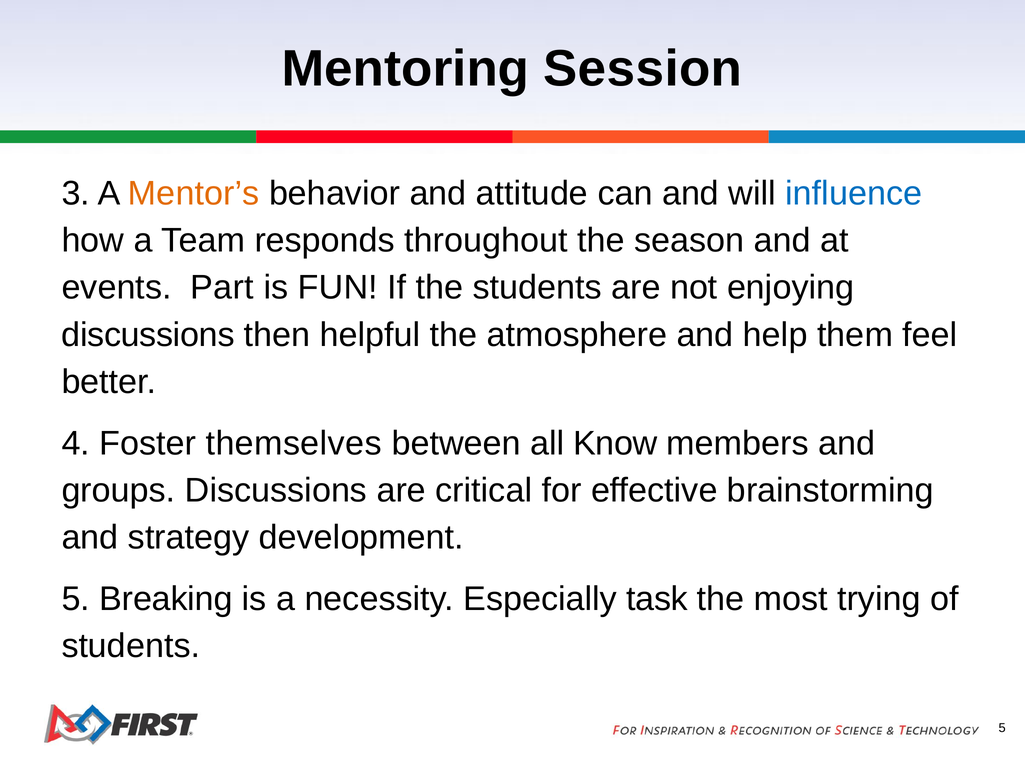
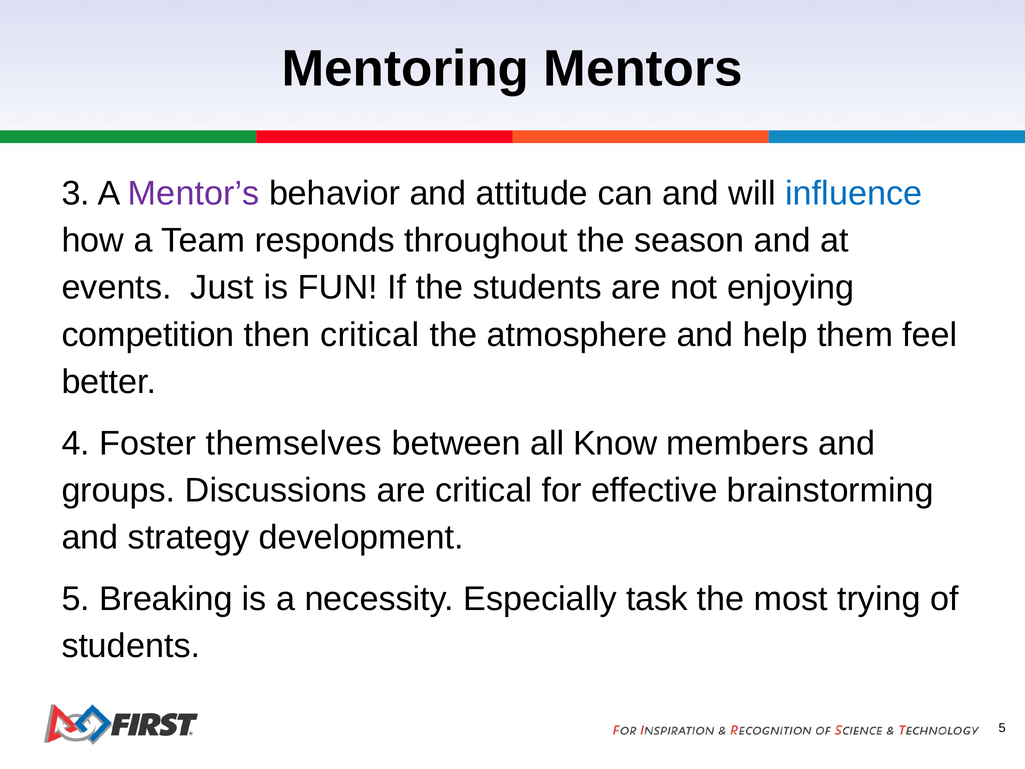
Session: Session -> Mentors (643, 69)
Mentor’s colour: orange -> purple (194, 193)
Part: Part -> Just (222, 288)
discussions: discussions -> competition (148, 335)
then helpful: helpful -> critical (370, 335)
